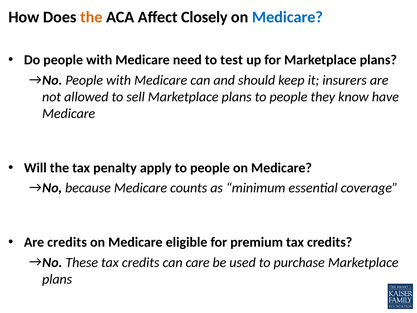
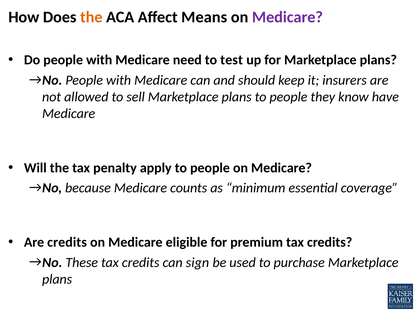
Closely: Closely -> Means (204, 17)
Medicare colour: blue -> purple (287, 17)
care: care -> sign (197, 262)
